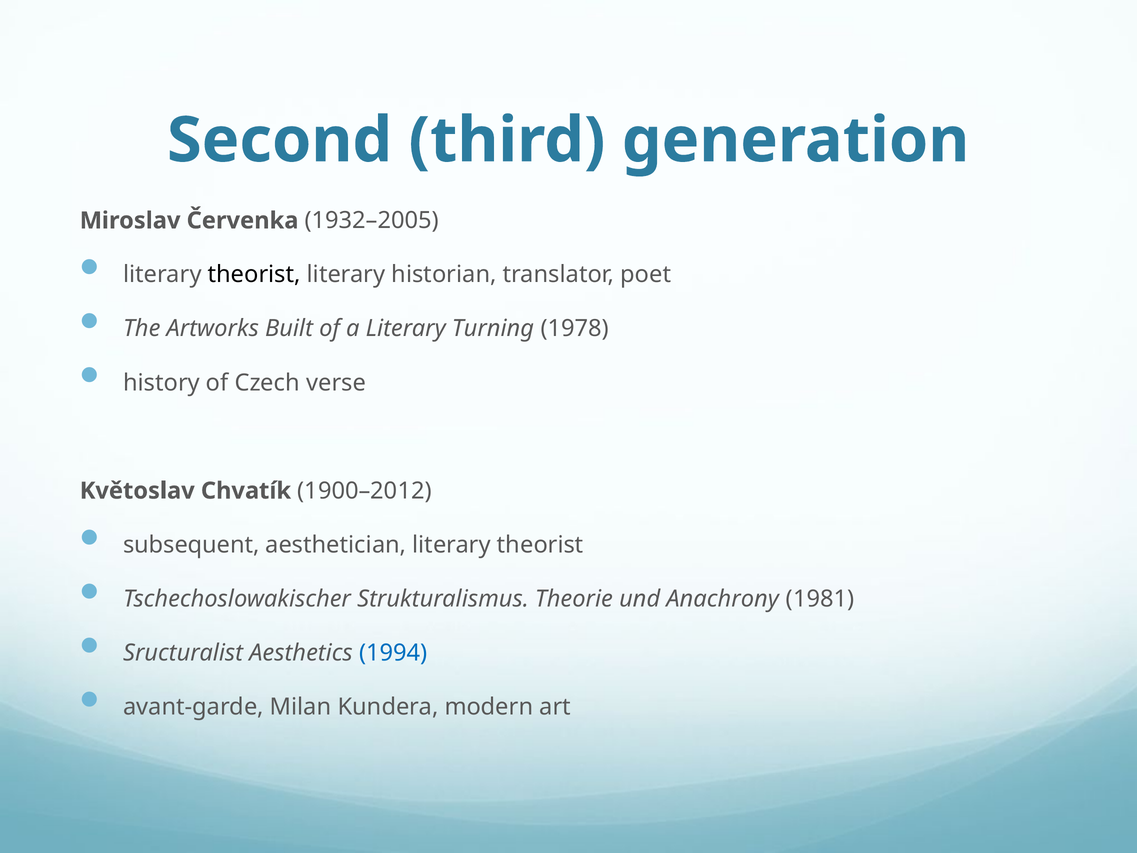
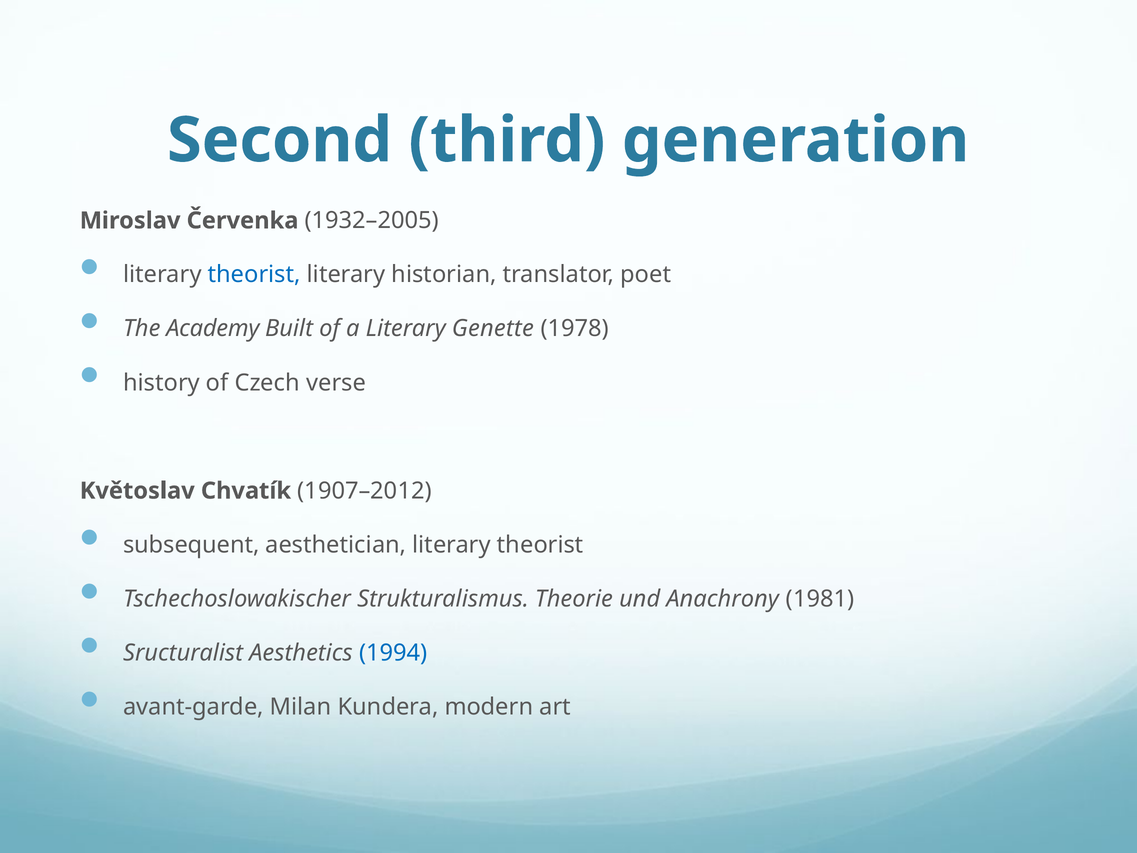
theorist colour: black -> blue (254, 275)
Artworks: Artworks -> Academy (213, 329)
Turning: Turning -> Genette (493, 329)
1900–2012: 1900–2012 -> 1907–2012 (365, 491)
